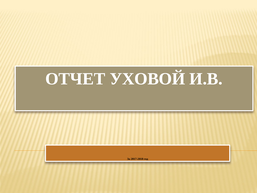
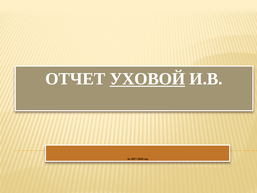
УХОВОЙ underline: none -> present (147, 79)
